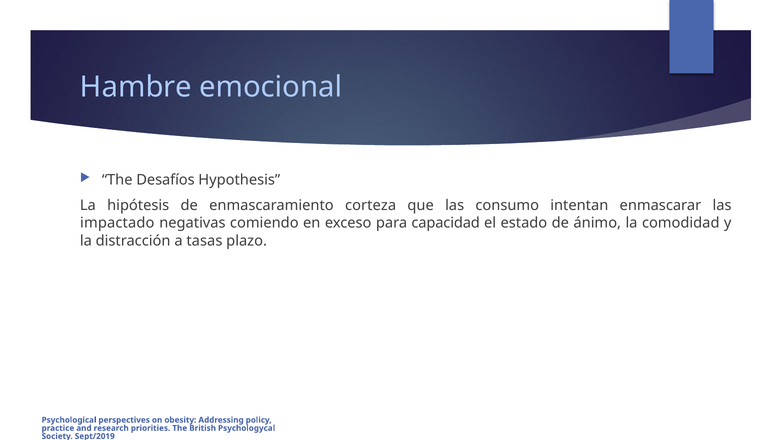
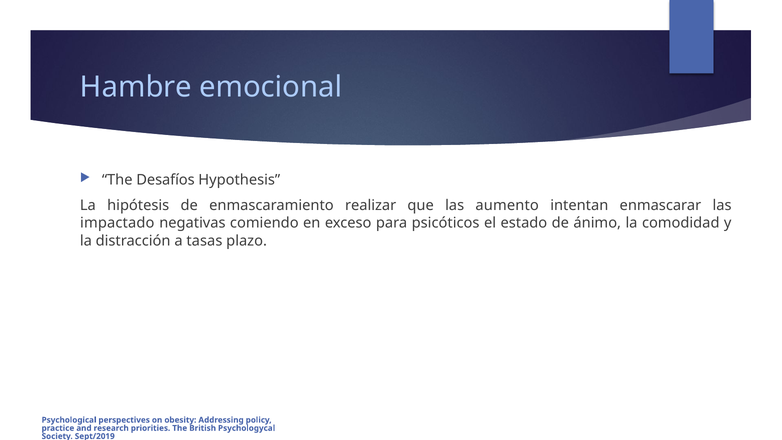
corteza: corteza -> realizar (371, 205)
consumo: consumo -> aumento (507, 205)
capacidad: capacidad -> psicóticos (446, 223)
